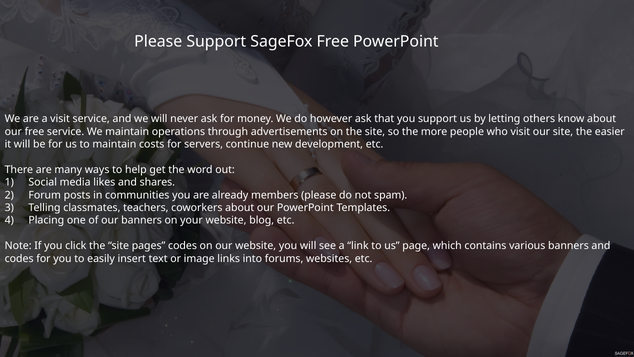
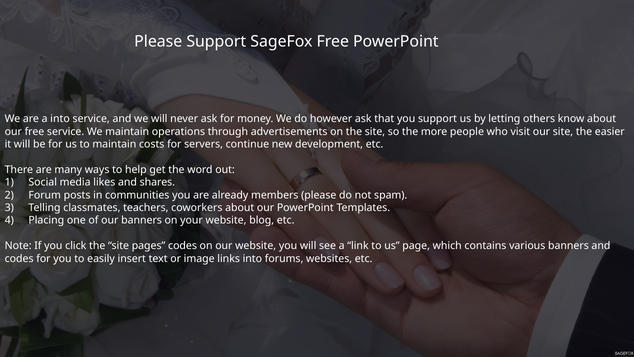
a visit: visit -> into (60, 119)
